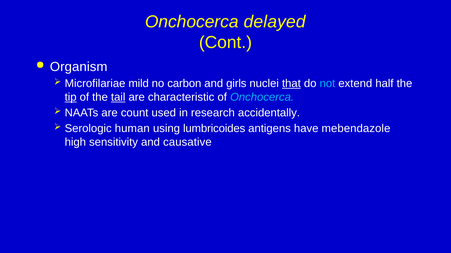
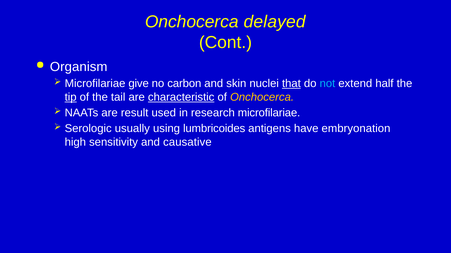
mild: mild -> give (139, 84)
girls: girls -> skin (236, 84)
tail underline: present -> none (118, 97)
characteristic underline: none -> present (181, 97)
Onchocerca colour: light blue -> yellow (262, 97)
count: count -> result (135, 113)
research accidentally: accidentally -> microfilariae (269, 113)
human: human -> usually (132, 129)
mebendazole: mebendazole -> embryonation (356, 129)
